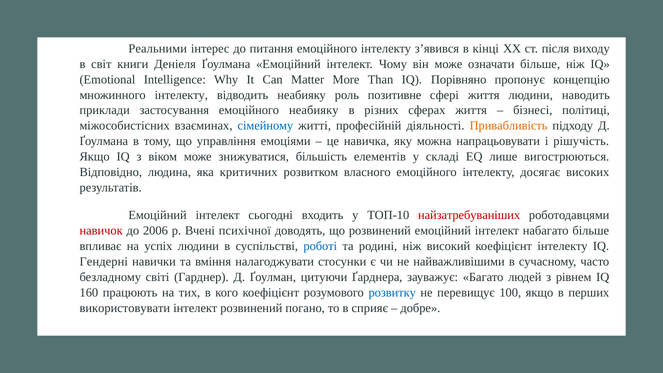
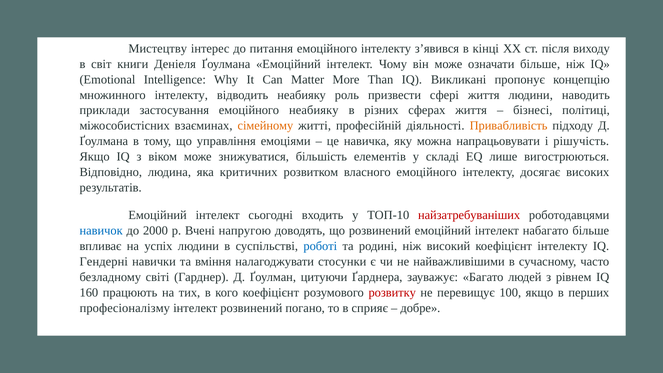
Реальними: Реальними -> Мистецтву (158, 49)
Порівняно: Порівняно -> Викликані (459, 79)
позитивне: позитивне -> призвести (395, 95)
сімейному colour: blue -> orange (265, 126)
навичок colour: red -> blue (101, 231)
2006: 2006 -> 2000 (155, 231)
психічної: психічної -> напругою (245, 231)
розвитку colour: blue -> red (392, 292)
використовувати: використовувати -> професіоналізму (125, 308)
